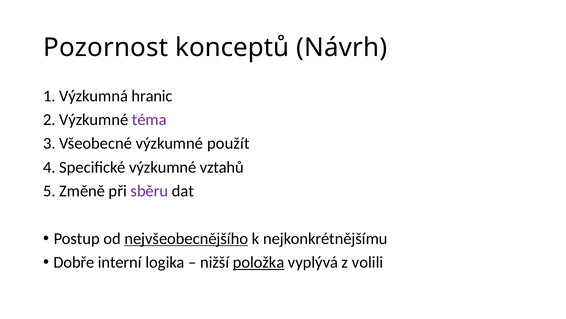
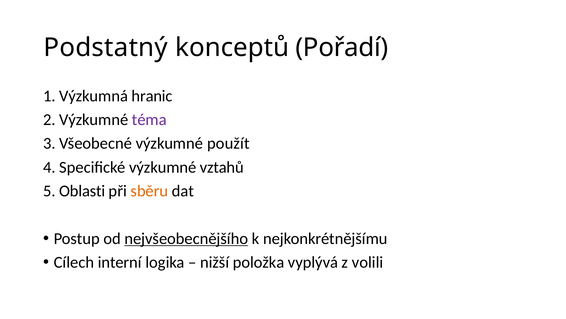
Pozornost: Pozornost -> Podstatný (106, 48)
Návrh: Návrh -> Pořadí (342, 48)
Změně: Změně -> Oblasti (82, 191)
sběru colour: purple -> orange (149, 191)
Dobře: Dobře -> Cílech (74, 262)
položka underline: present -> none (259, 262)
